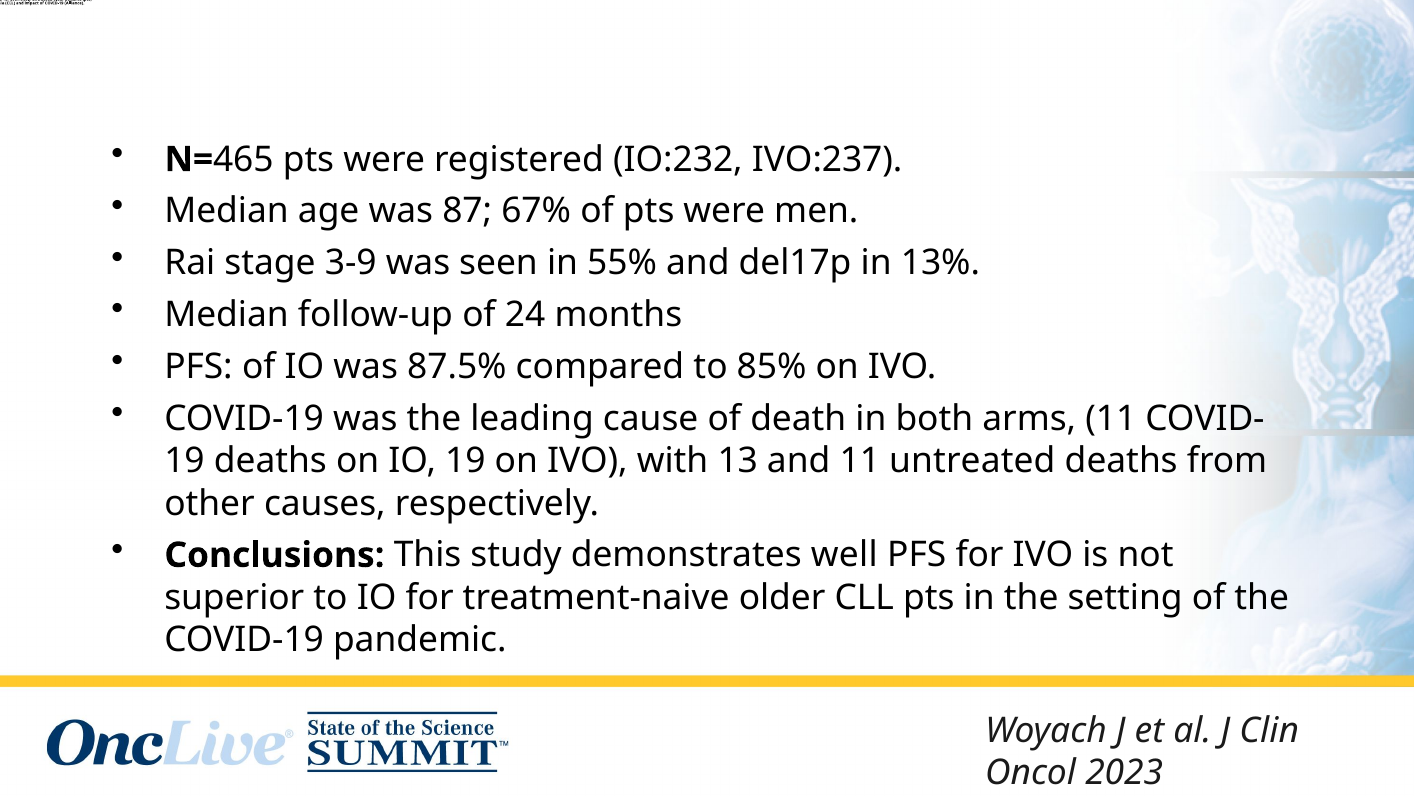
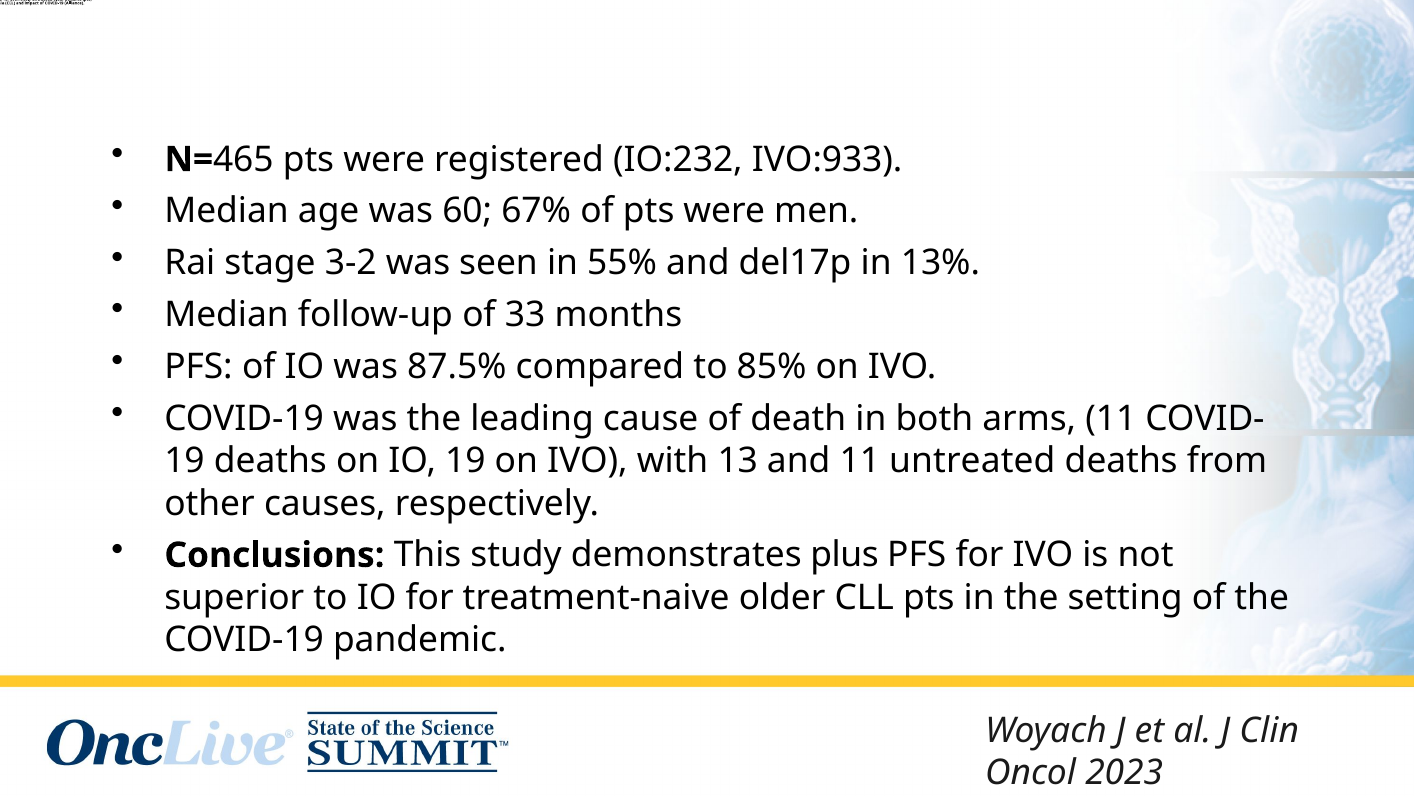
IVO:237: IVO:237 -> IVO:933 (827, 160)
87: 87 -> 60 (467, 211)
3-9: 3-9 -> 3-2 (351, 263)
24: 24 -> 33 (525, 315)
well: well -> plus (845, 555)
